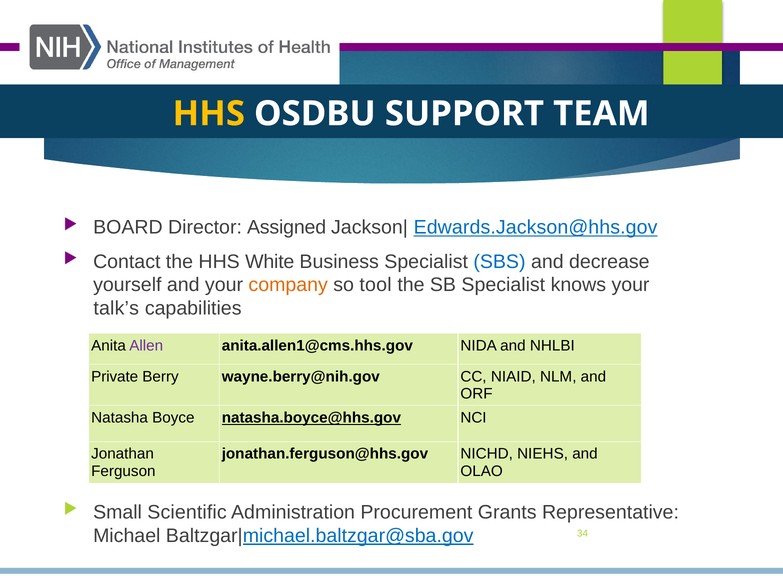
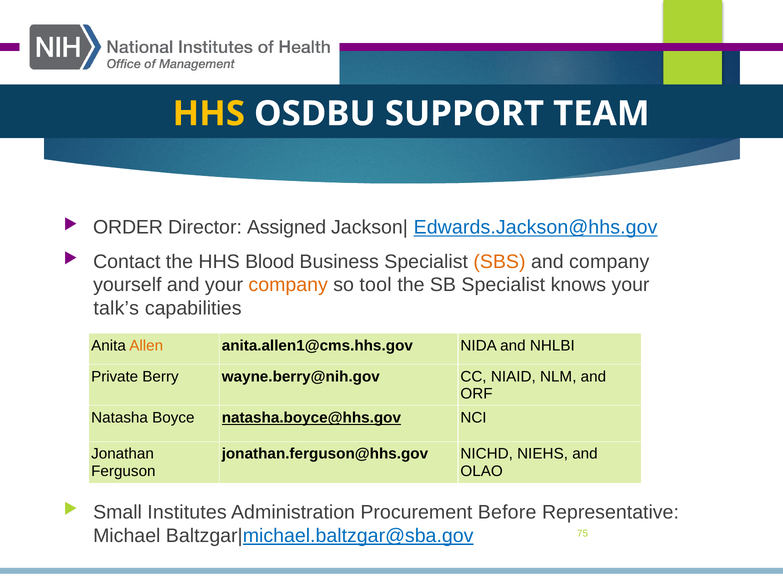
BOARD: BOARD -> ORDER (128, 227)
White: White -> Blood (270, 262)
SBS colour: blue -> orange (499, 262)
and decrease: decrease -> company (609, 262)
Allen colour: purple -> orange (146, 346)
Scientific: Scientific -> Institutes (187, 512)
Grants: Grants -> Before (507, 512)
34: 34 -> 75 (583, 534)
